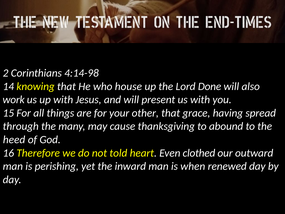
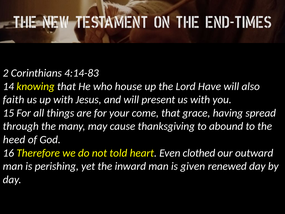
4:14-98: 4:14-98 -> 4:14-83 (82, 73)
Done: Done -> Have (210, 86)
work: work -> faith (14, 100)
other: other -> come (145, 113)
when: when -> given (193, 166)
